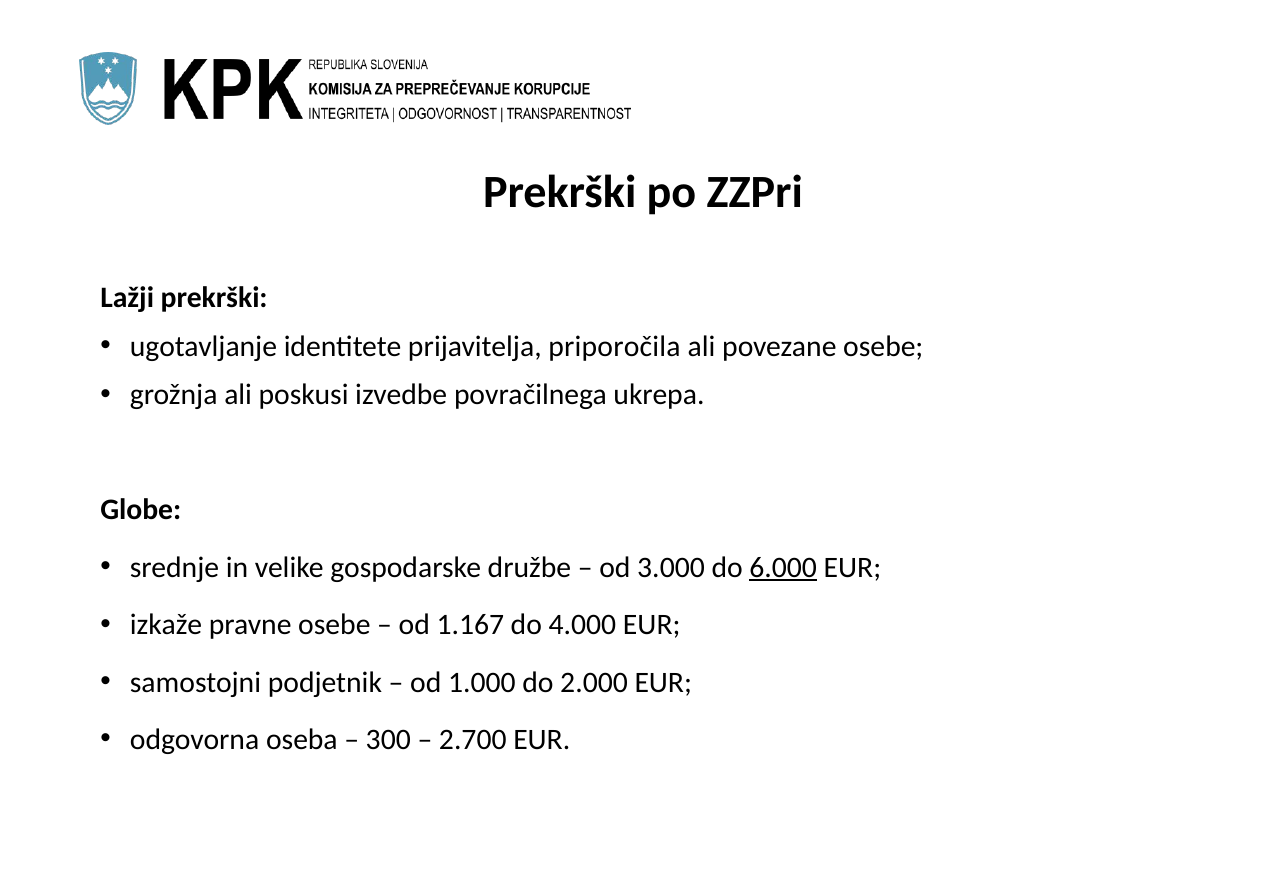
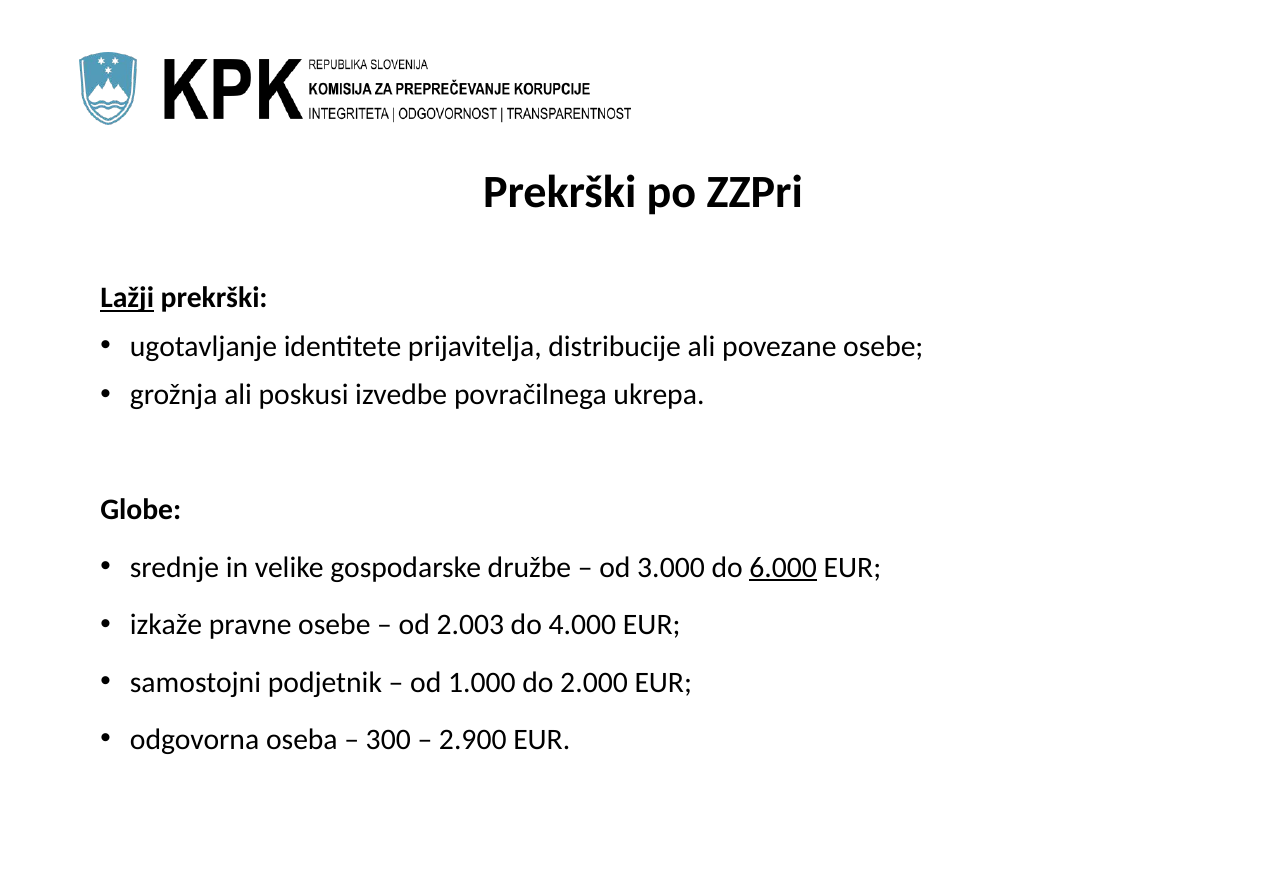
Lažji underline: none -> present (127, 298)
priporočila: priporočila -> distribucije (615, 346)
1.167: 1.167 -> 2.003 (470, 625)
2.700: 2.700 -> 2.900 (473, 740)
